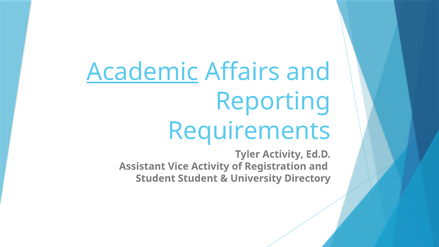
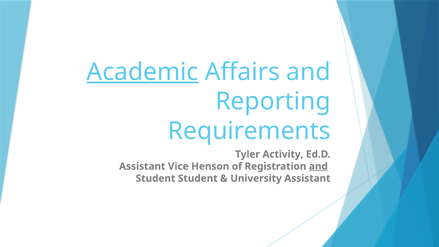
Vice Activity: Activity -> Henson (210, 166)
and underline: none -> present (318, 166)
University Directory: Directory -> Assistant (307, 178)
